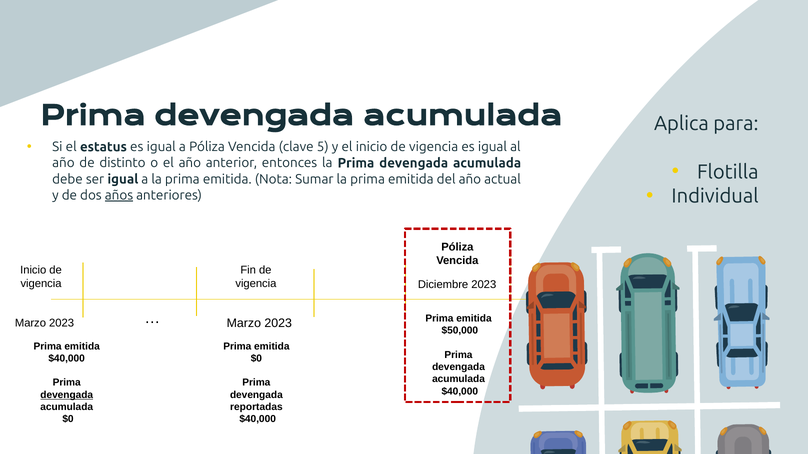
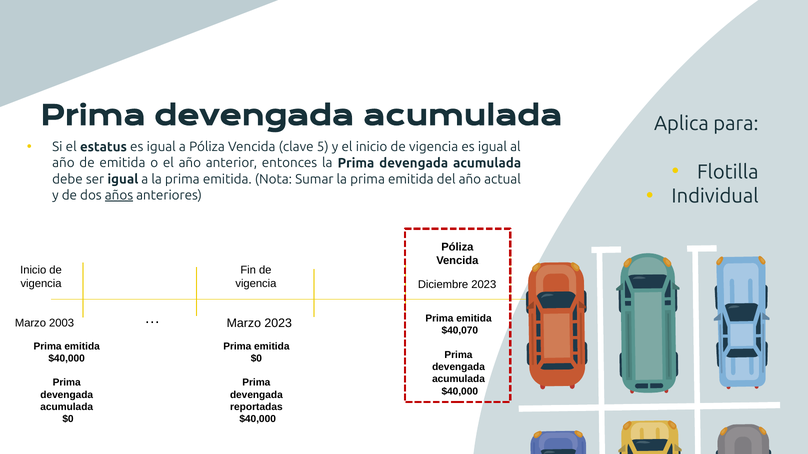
de distinto: distinto -> emitida (122, 163)
2023: 2023 -> 2003 (62, 324)
$50,000: $50,000 -> $40,070 (460, 331)
devengada underline: present -> none (67, 395)
